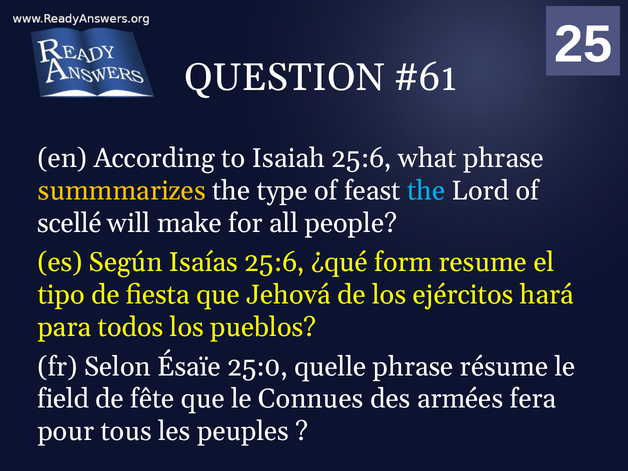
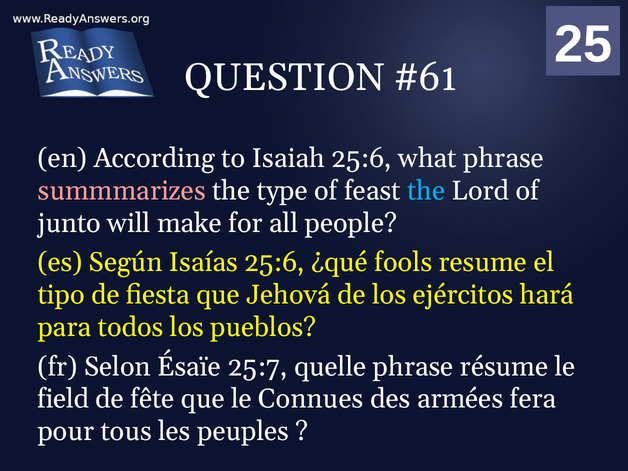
summmarizes colour: yellow -> pink (122, 191)
scellé: scellé -> junto (69, 223)
form: form -> fools (403, 262)
25:0: 25:0 -> 25:7 (257, 367)
